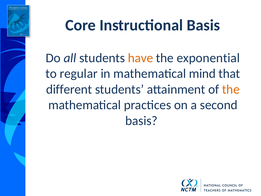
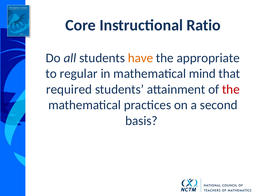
Instructional Basis: Basis -> Ratio (203, 25)
exponential: exponential -> appropriate (208, 58)
different: different -> required (69, 89)
the colour: orange -> red (231, 89)
